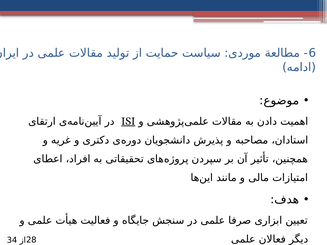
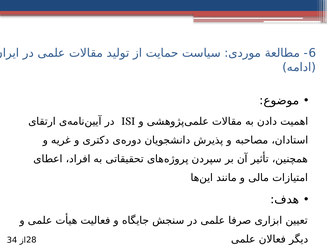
ISI underline: present -> none (128, 121)
